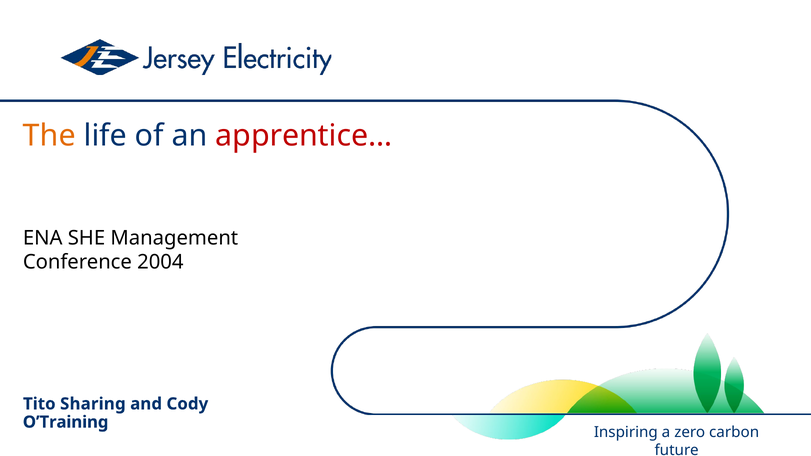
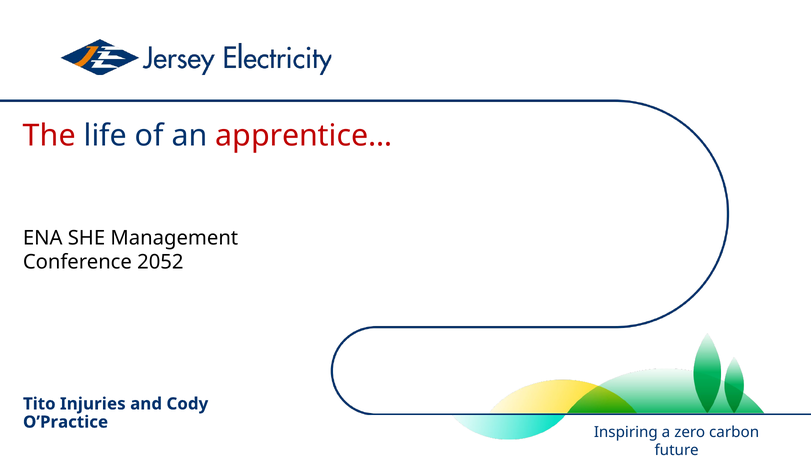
The colour: orange -> red (49, 136)
2004: 2004 -> 2052 (160, 262)
Sharing: Sharing -> Injuries (93, 404)
O’Training: O’Training -> O’Practice (66, 422)
